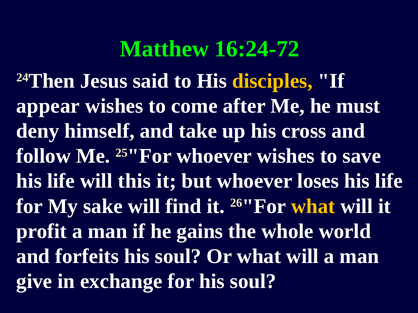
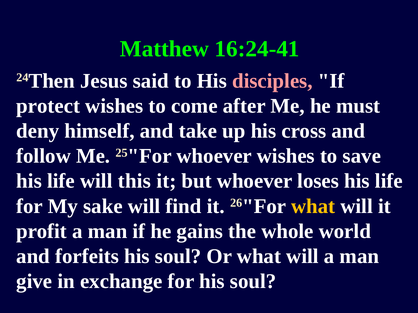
16:24-72: 16:24-72 -> 16:24-41 (257, 49)
disciples colour: yellow -> pink (272, 81)
appear: appear -> protect (48, 106)
